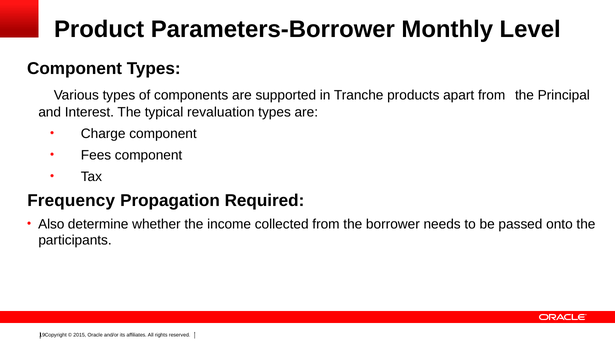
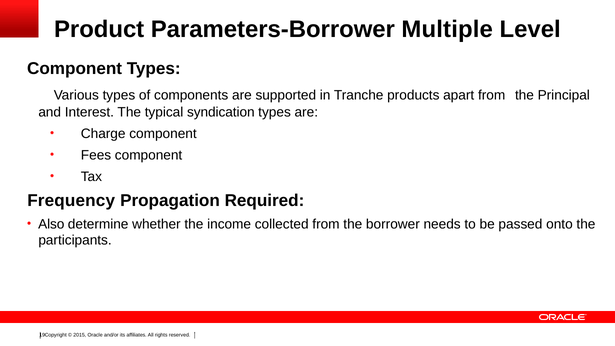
Monthly: Monthly -> Multiple (447, 29)
revaluation: revaluation -> syndication (221, 112)
